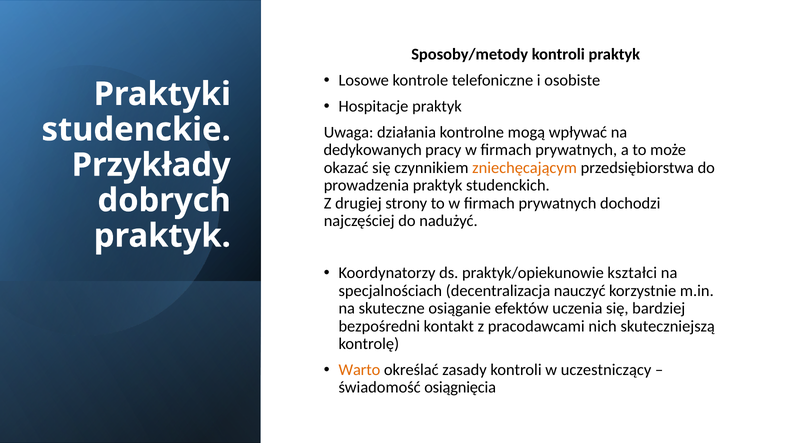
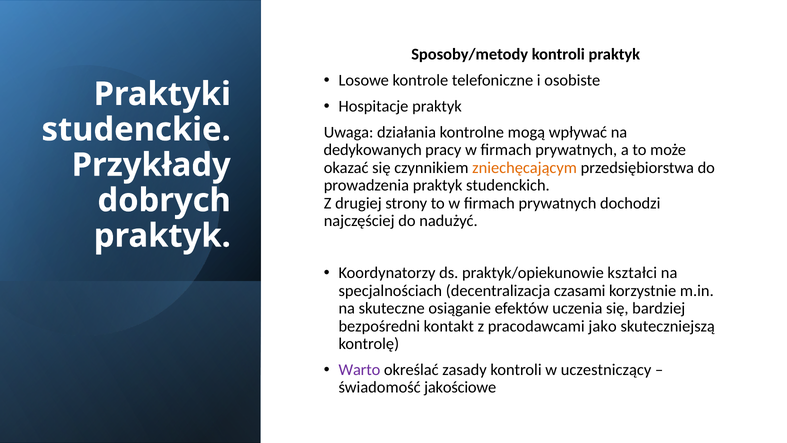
nauczyć: nauczyć -> czasami (580, 290)
nich: nich -> jako (603, 326)
Warto colour: orange -> purple (359, 370)
osiągnięcia: osiągnięcia -> jakościowe (460, 387)
